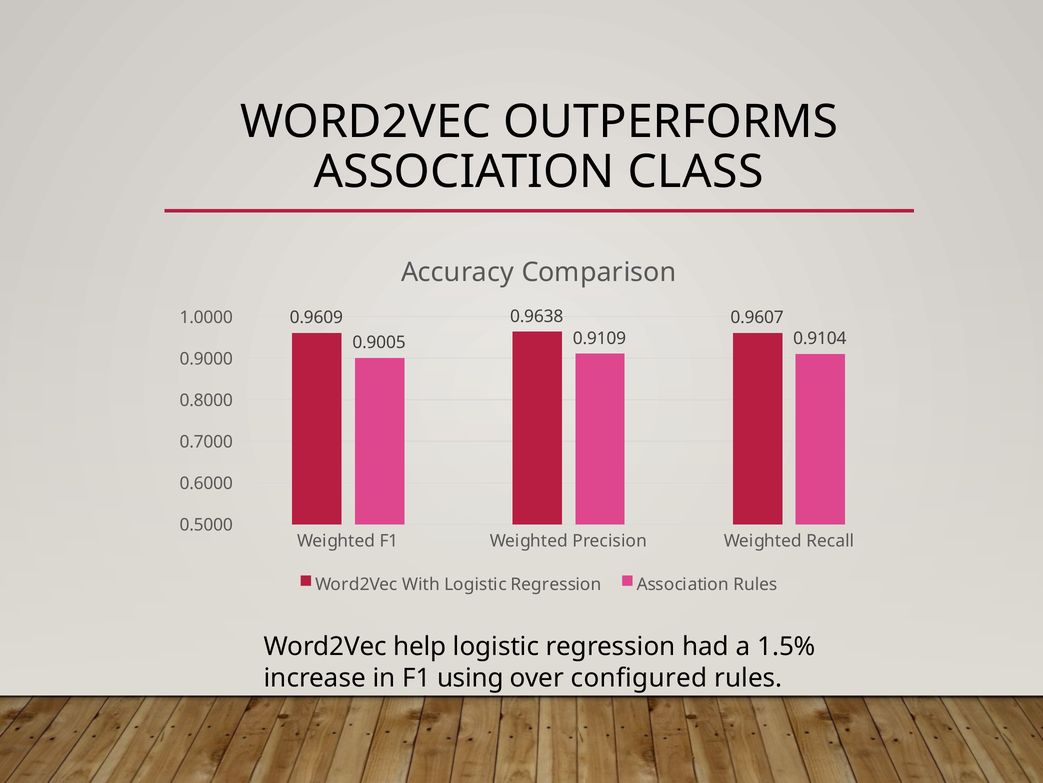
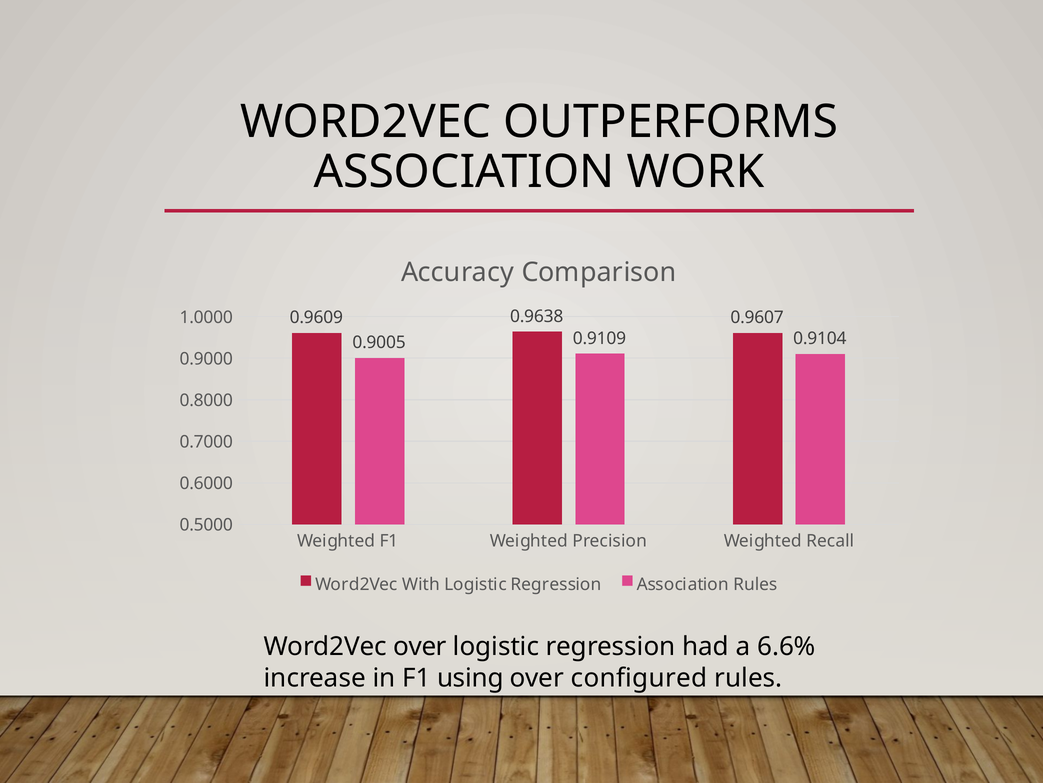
CLASS: CLASS -> WORK (696, 172)
Word2Vec help: help -> over (420, 646)
1.5%: 1.5% -> 6.6% (786, 646)
